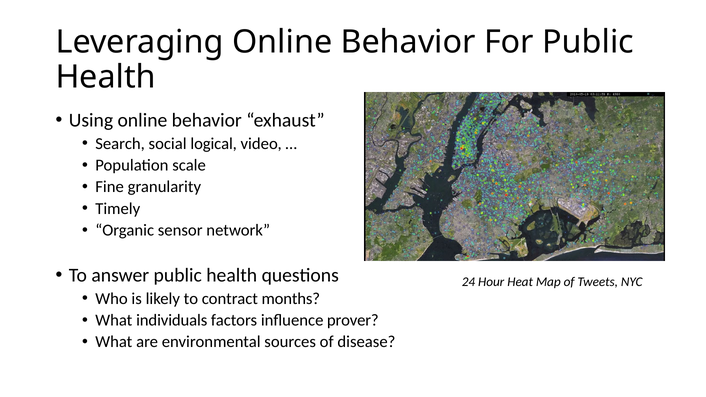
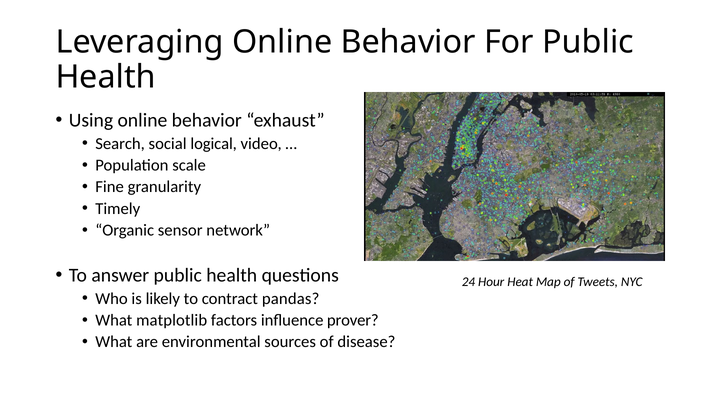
months: months -> pandas (291, 299)
individuals: individuals -> matplotlib (172, 320)
